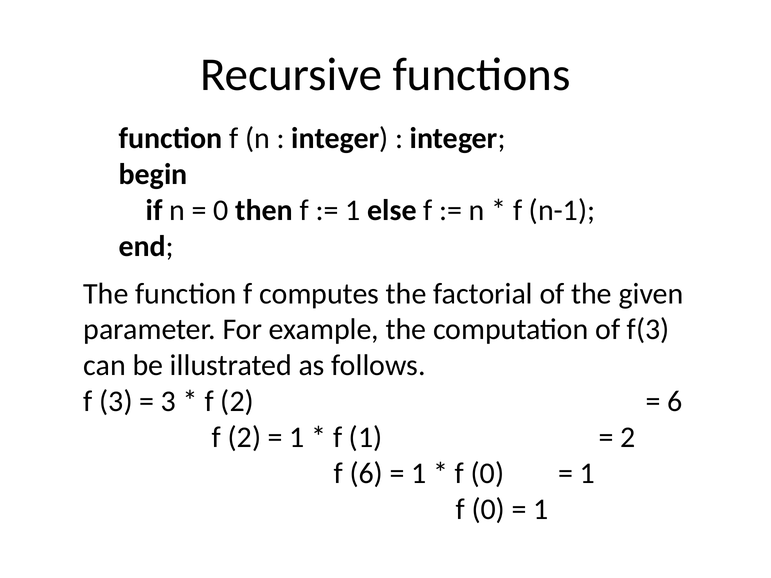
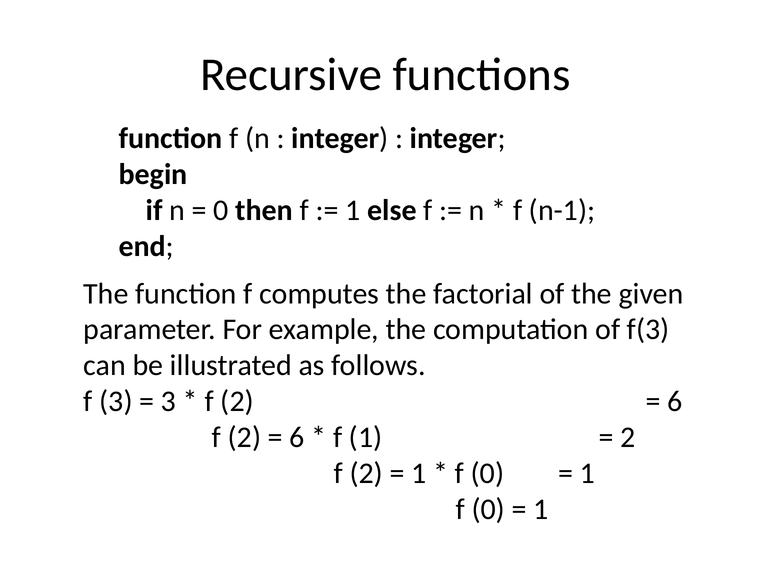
1: 1 -> 6 (297, 438)
6: 6 -> 2 (366, 474)
